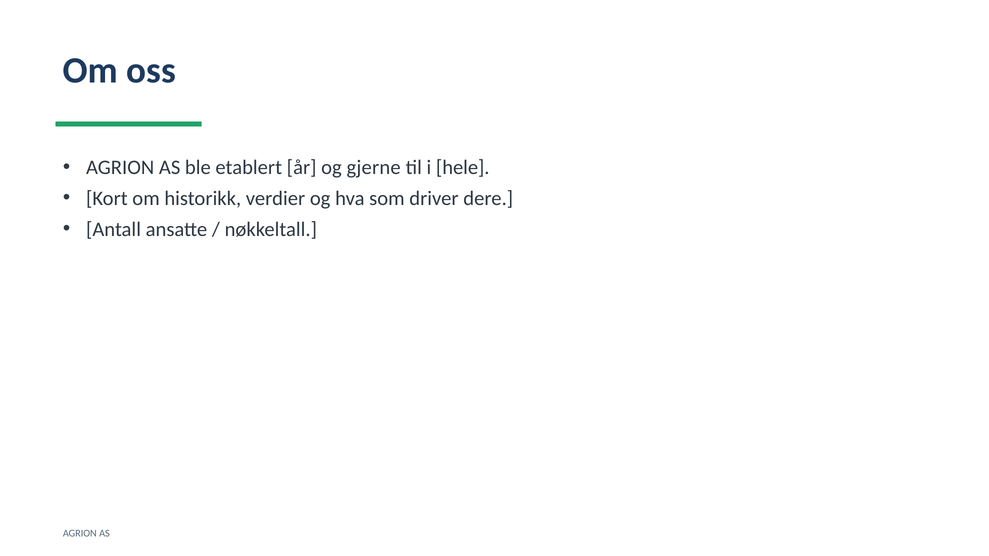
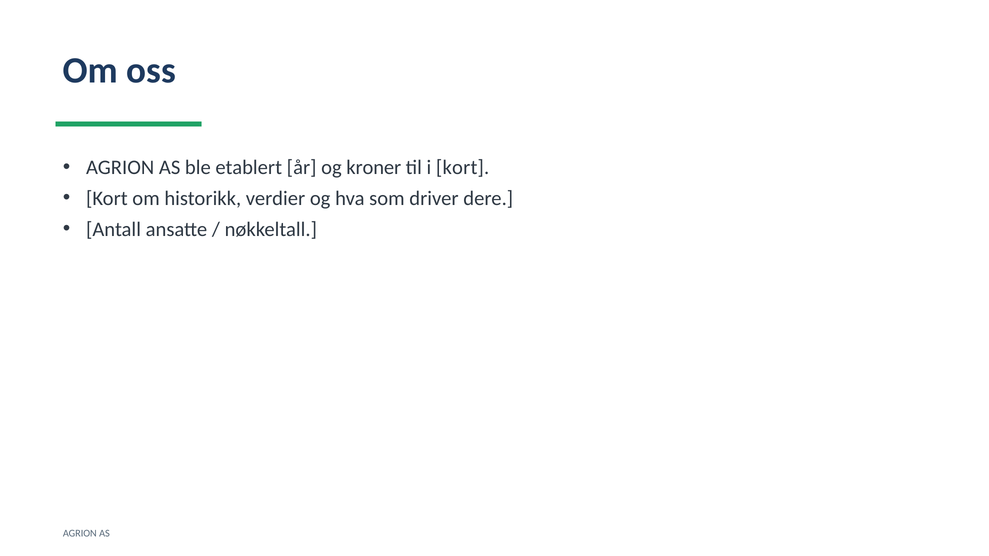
gjerne: gjerne -> kroner (374, 168)
i hele: hele -> kort (463, 168)
